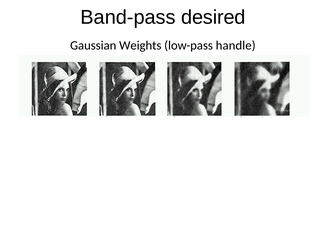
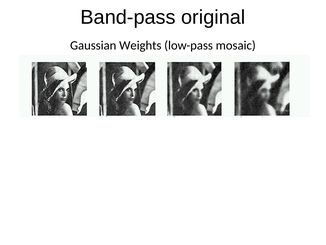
desired: desired -> original (213, 17)
handle: handle -> mosaic (236, 45)
